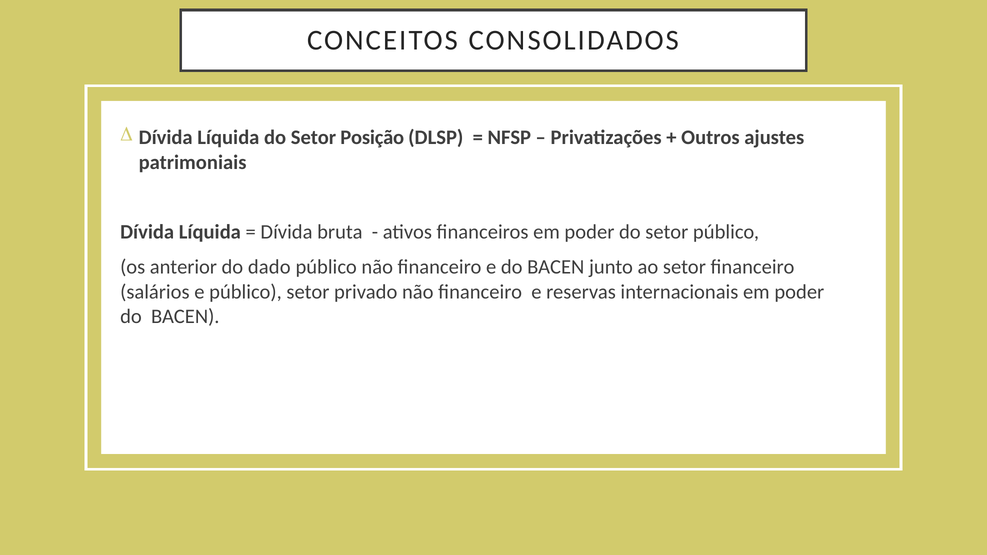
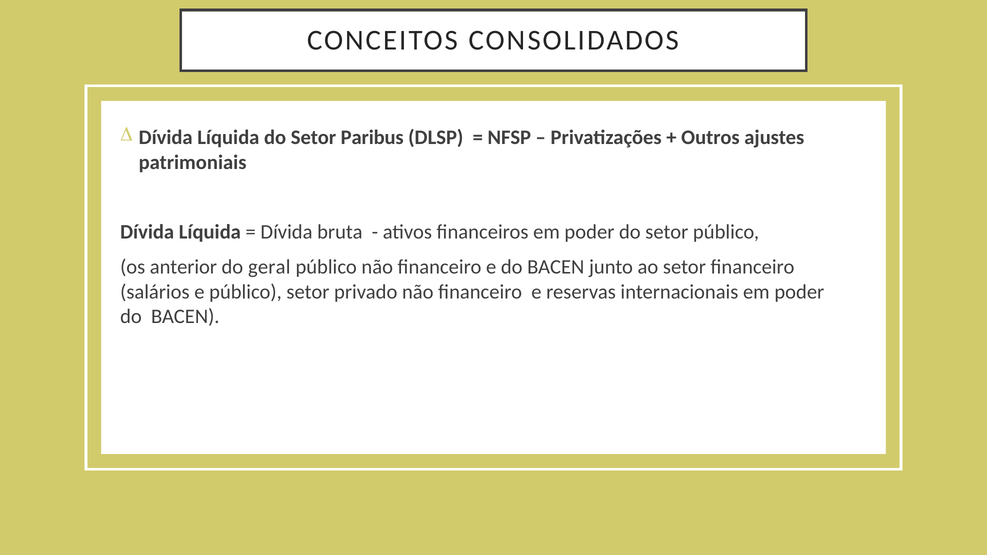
Posição: Posição -> Paribus (372, 138)
dado: dado -> geral (269, 267)
